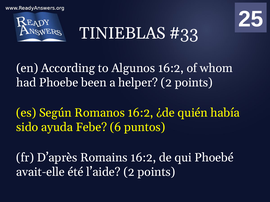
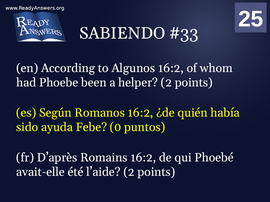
TINIEBLAS: TINIEBLAS -> SABIENDO (122, 33)
6: 6 -> 0 (116, 128)
